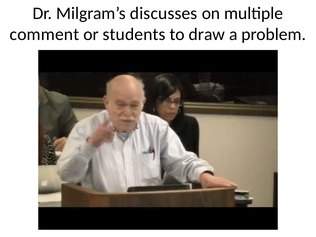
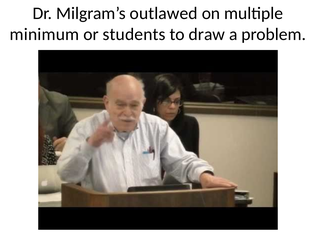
discusses: discusses -> outlawed (164, 13)
comment: comment -> minimum (44, 34)
